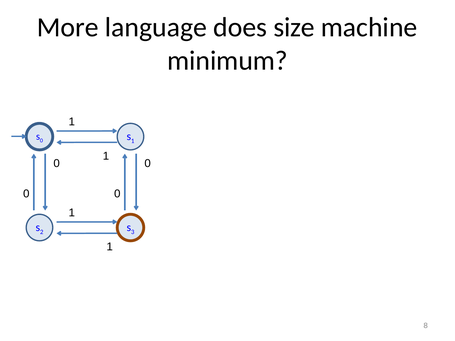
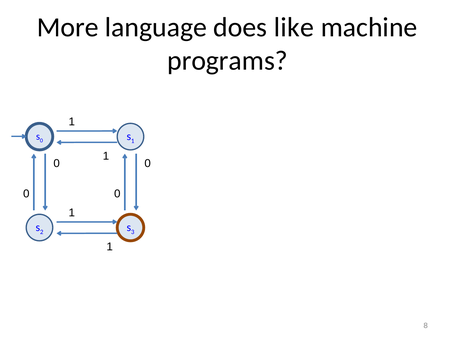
size: size -> like (294, 27)
minimum: minimum -> programs (227, 61)
